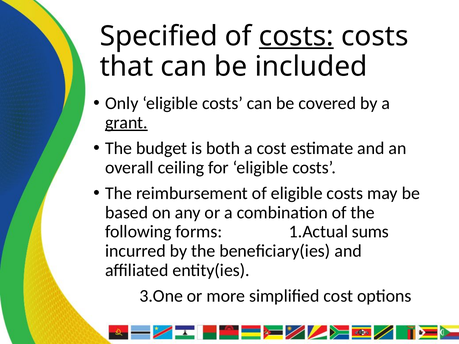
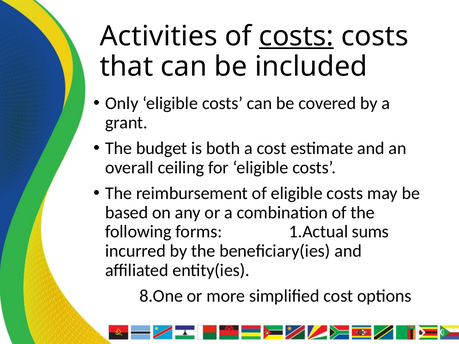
Specified: Specified -> Activities (159, 36)
grant underline: present -> none (126, 123)
3.One: 3.One -> 8.One (161, 296)
